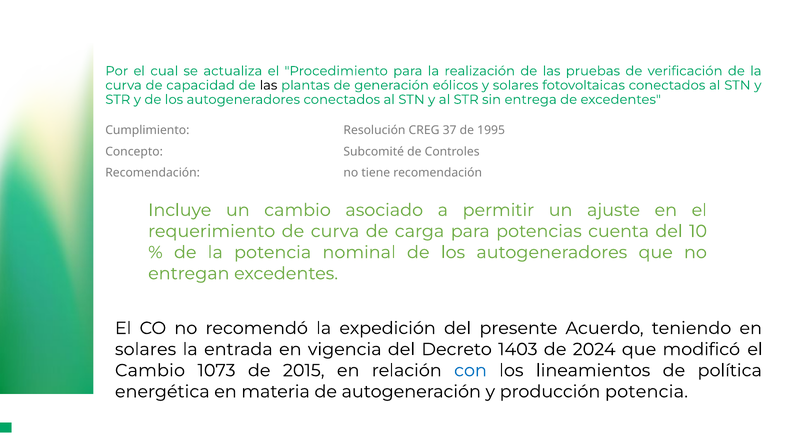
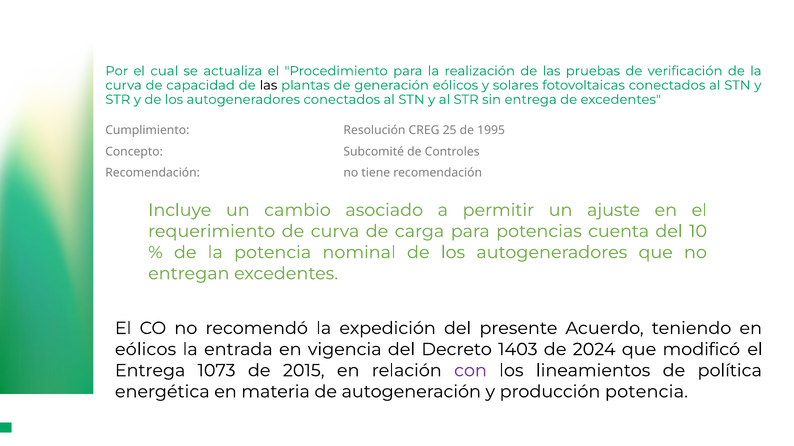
37: 37 -> 25 (450, 130)
solares: solares -> eólicos (146, 350)
Cambio: Cambio -> Entrega (150, 371)
con colour: blue -> purple (470, 371)
